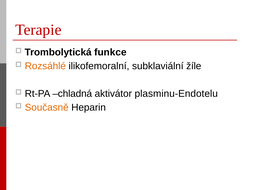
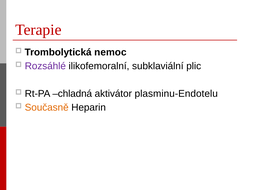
funkce: funkce -> nemoc (110, 52)
Rozsáhlé colour: orange -> purple (45, 66)
žíle: žíle -> plic (194, 66)
